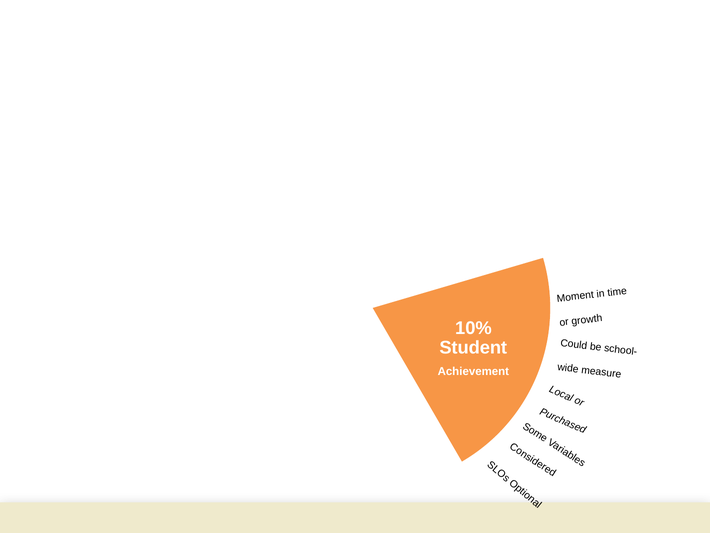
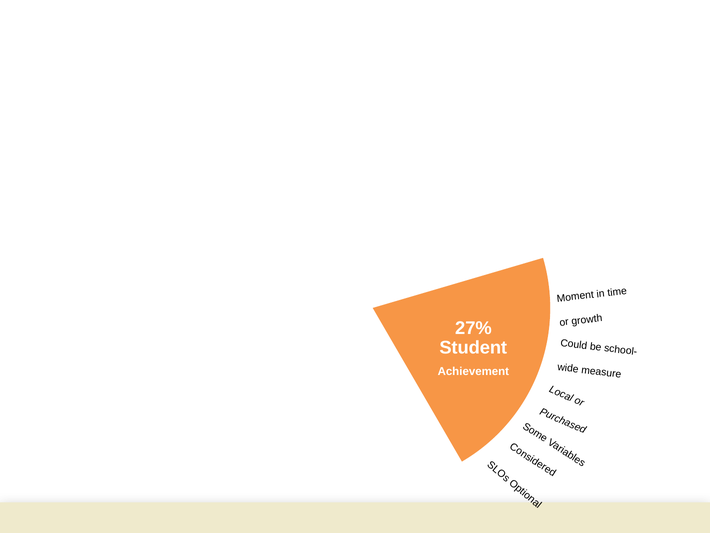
10%: 10% -> 27% (473, 328)
